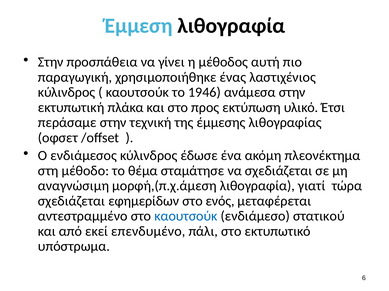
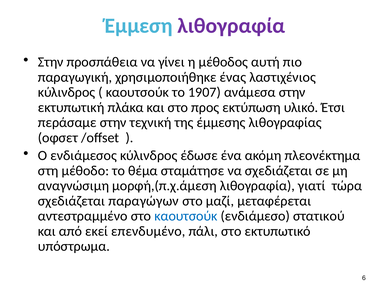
λιθογραφία colour: black -> purple (231, 26)
1946: 1946 -> 1907 (204, 93)
εφημερίδων: εφημερίδων -> παραγώγων (144, 201)
ενός: ενός -> μαζί (220, 201)
